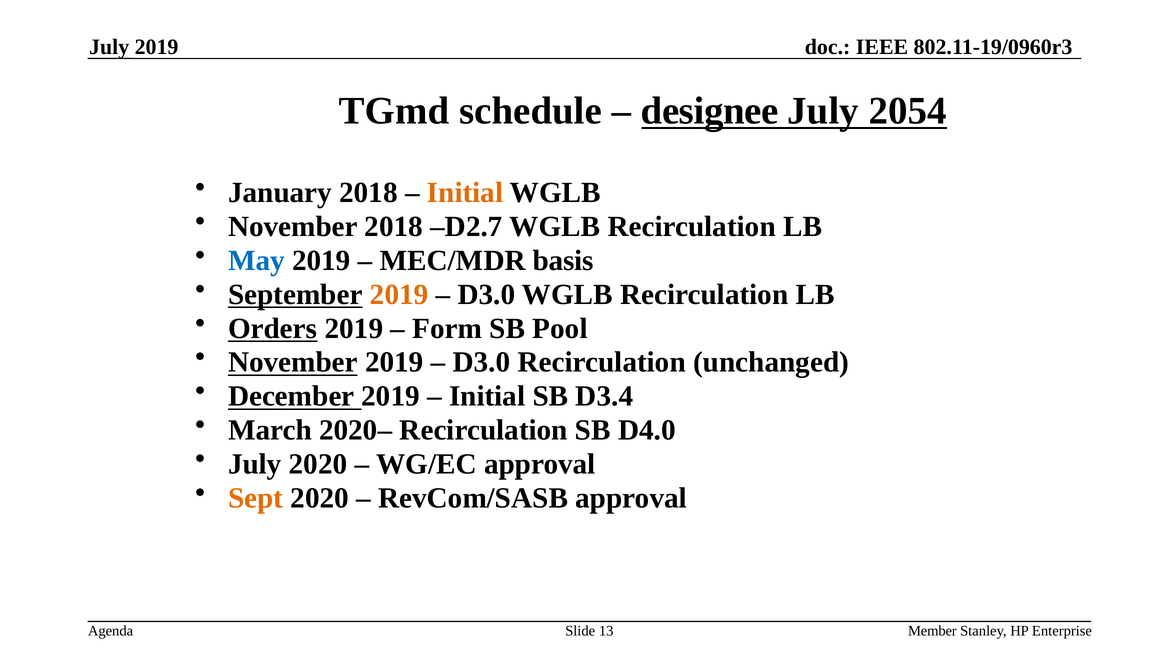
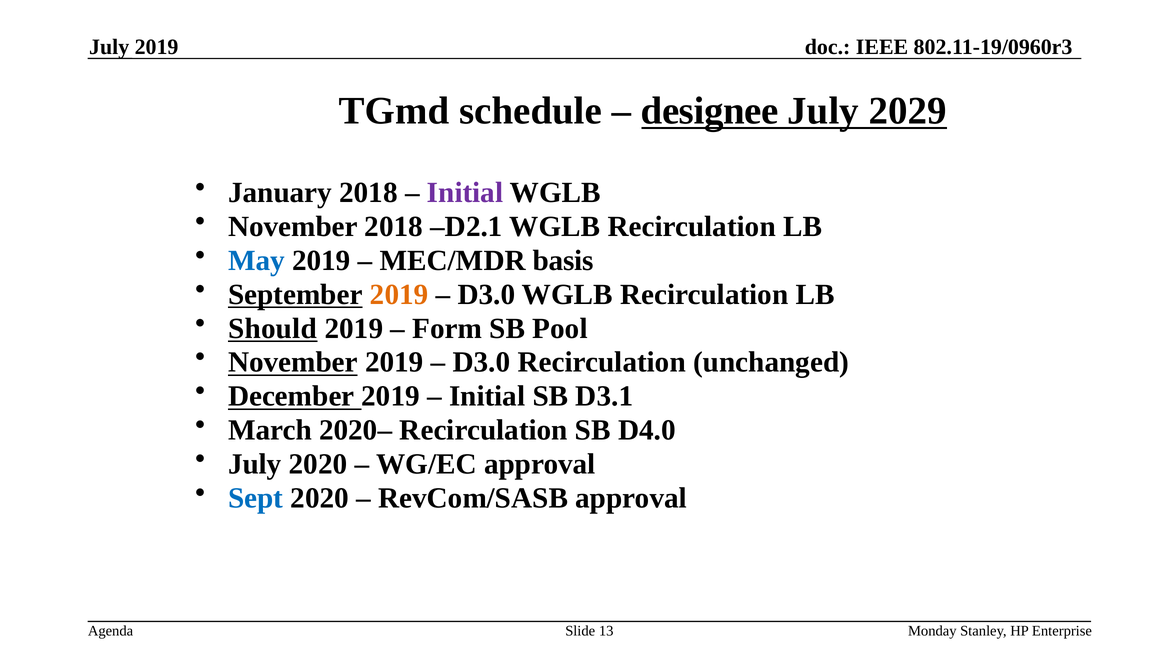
2054: 2054 -> 2029 (908, 111)
Initial colour: orange -> purple (465, 193)
D2.7: D2.7 -> D2.1 (466, 226)
Orders: Orders -> Should (273, 328)
D3.4: D3.4 -> D3.1 (604, 396)
Sept colour: orange -> blue (256, 498)
Member: Member -> Monday (932, 631)
